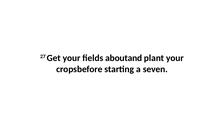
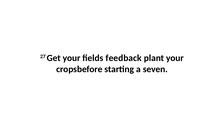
aboutand: aboutand -> feedback (124, 58)
